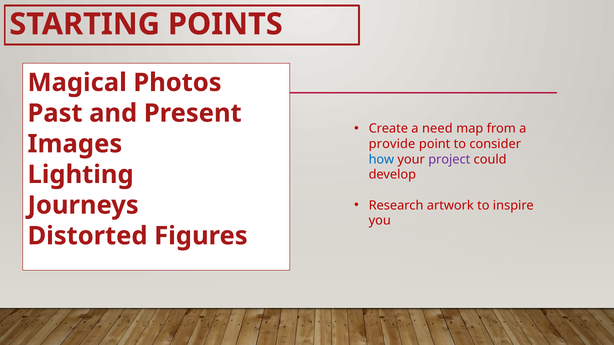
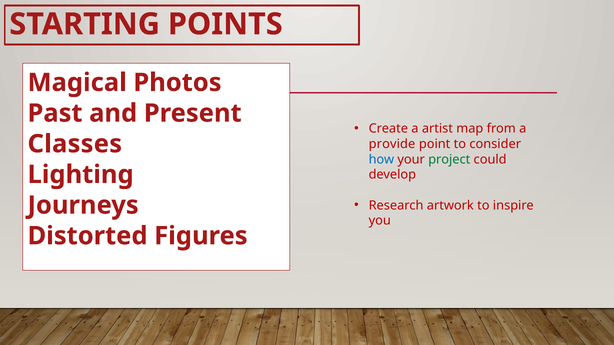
need: need -> artist (437, 129)
Images: Images -> Classes (75, 144)
project colour: purple -> green (449, 160)
